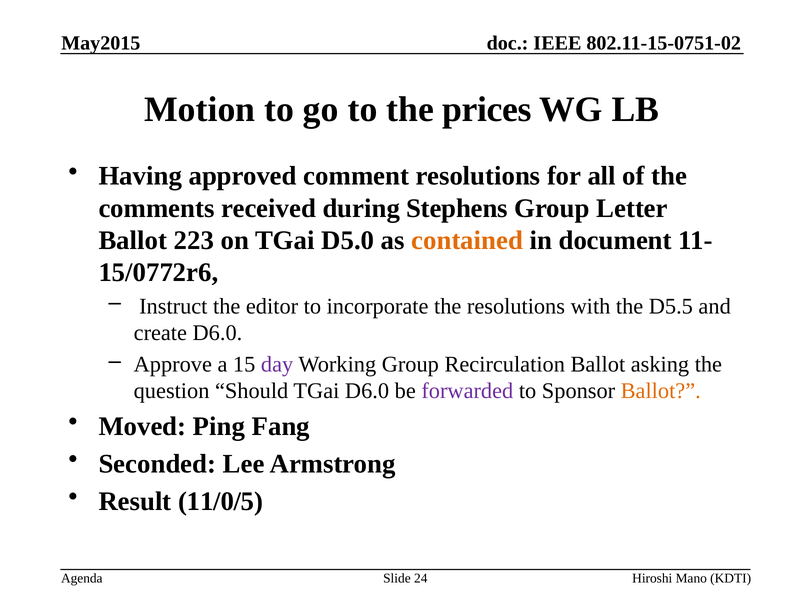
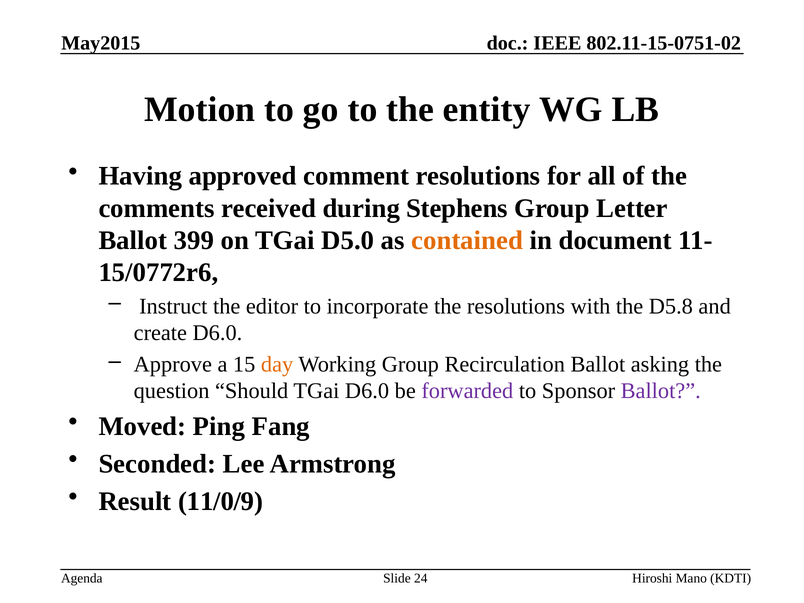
prices: prices -> entity (487, 110)
223: 223 -> 399 (194, 240)
D5.5: D5.5 -> D5.8 (671, 306)
day colour: purple -> orange (277, 364)
Ballot colour: orange -> purple (661, 391)
11/0/5: 11/0/5 -> 11/0/9 (221, 501)
